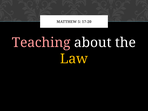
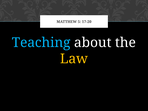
Teaching colour: pink -> light blue (41, 43)
